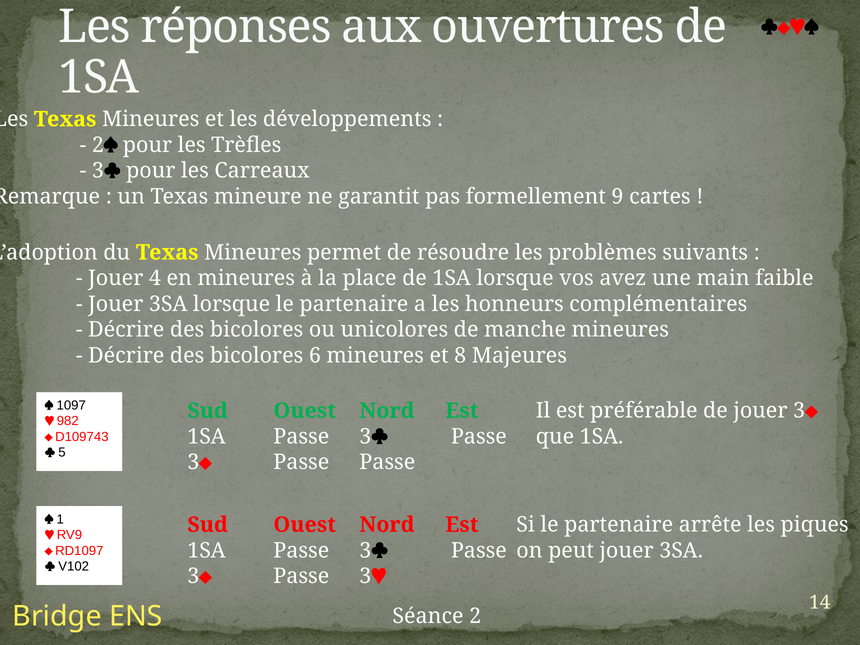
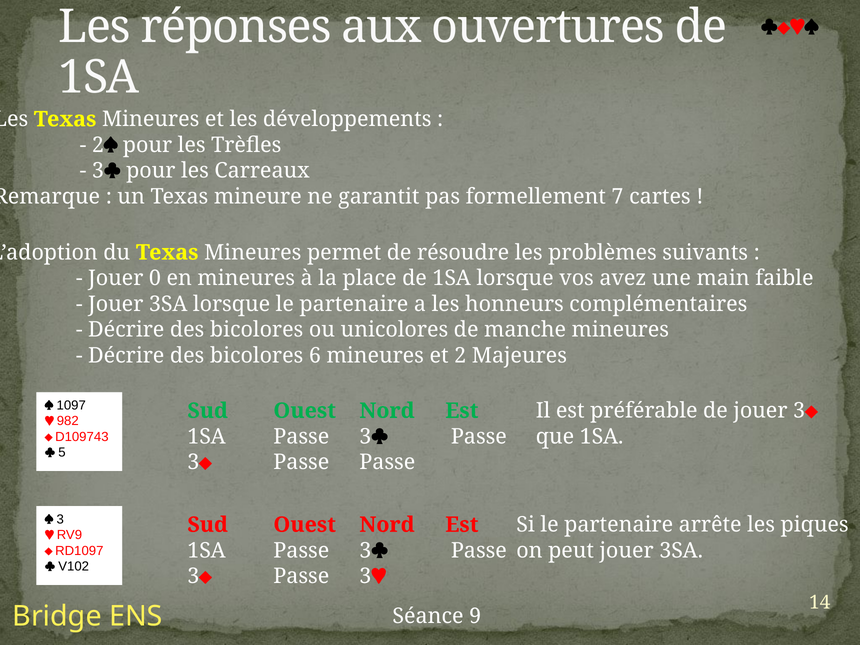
9: 9 -> 7 (618, 197)
4: 4 -> 0 (155, 278)
8: 8 -> 2 (460, 356)
1: 1 -> 3 (60, 519)
2: 2 -> 9 (475, 616)
